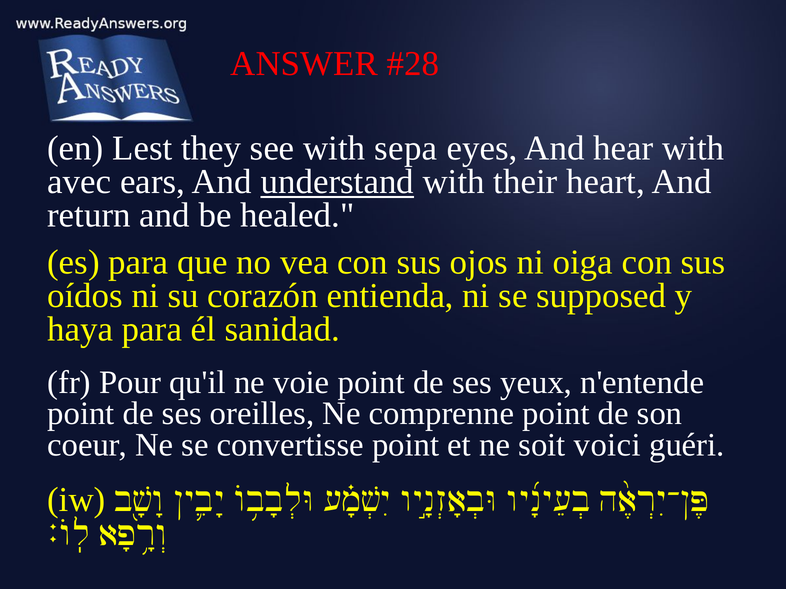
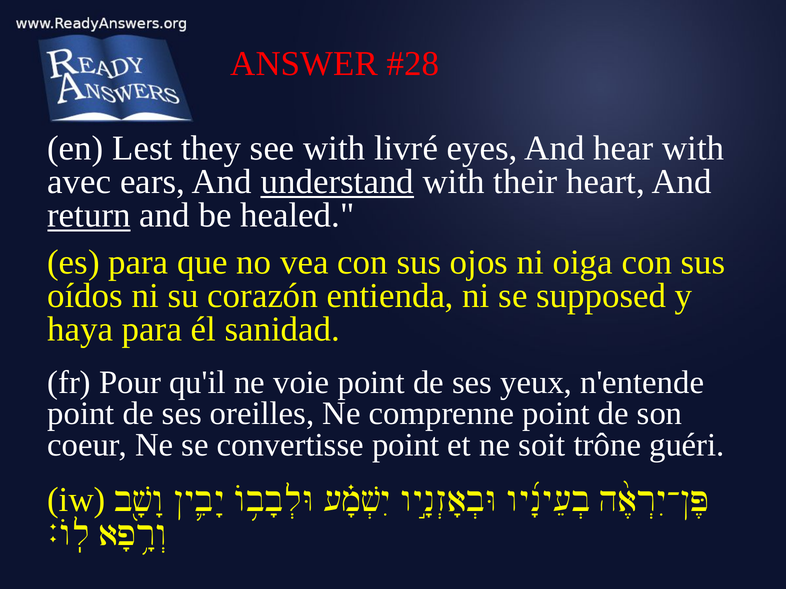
sepa: sepa -> livré (406, 148)
return underline: none -> present (89, 216)
voici: voici -> trône (607, 445)
